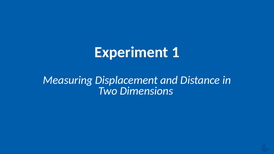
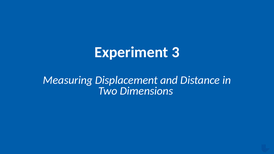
1: 1 -> 3 (176, 52)
